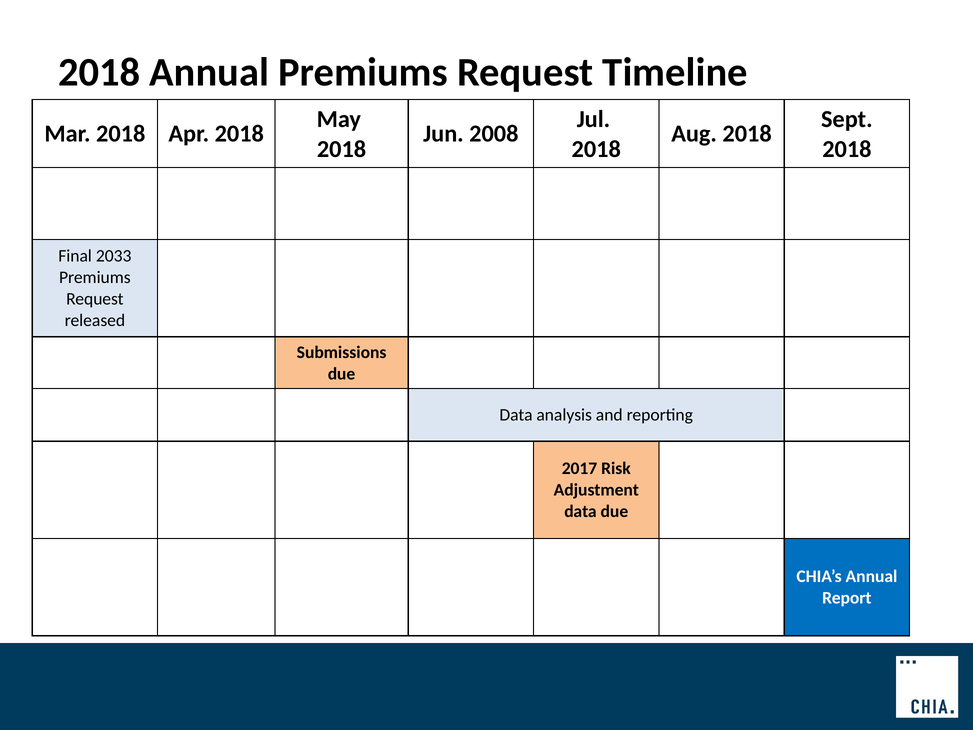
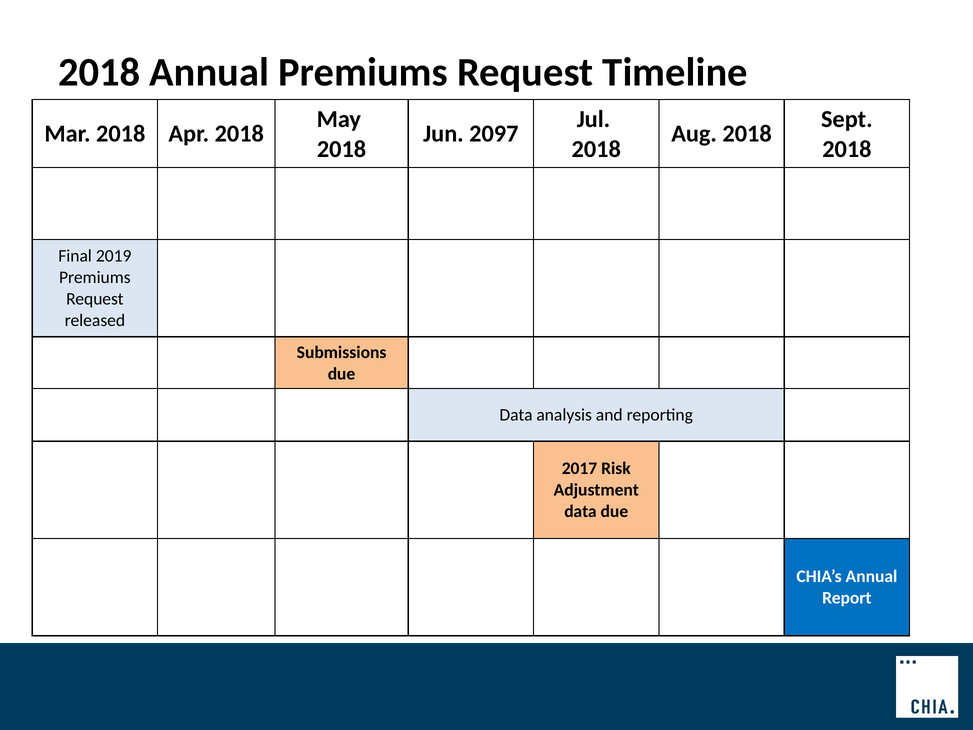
2008: 2008 -> 2097 (494, 134)
2033: 2033 -> 2019 (114, 256)
